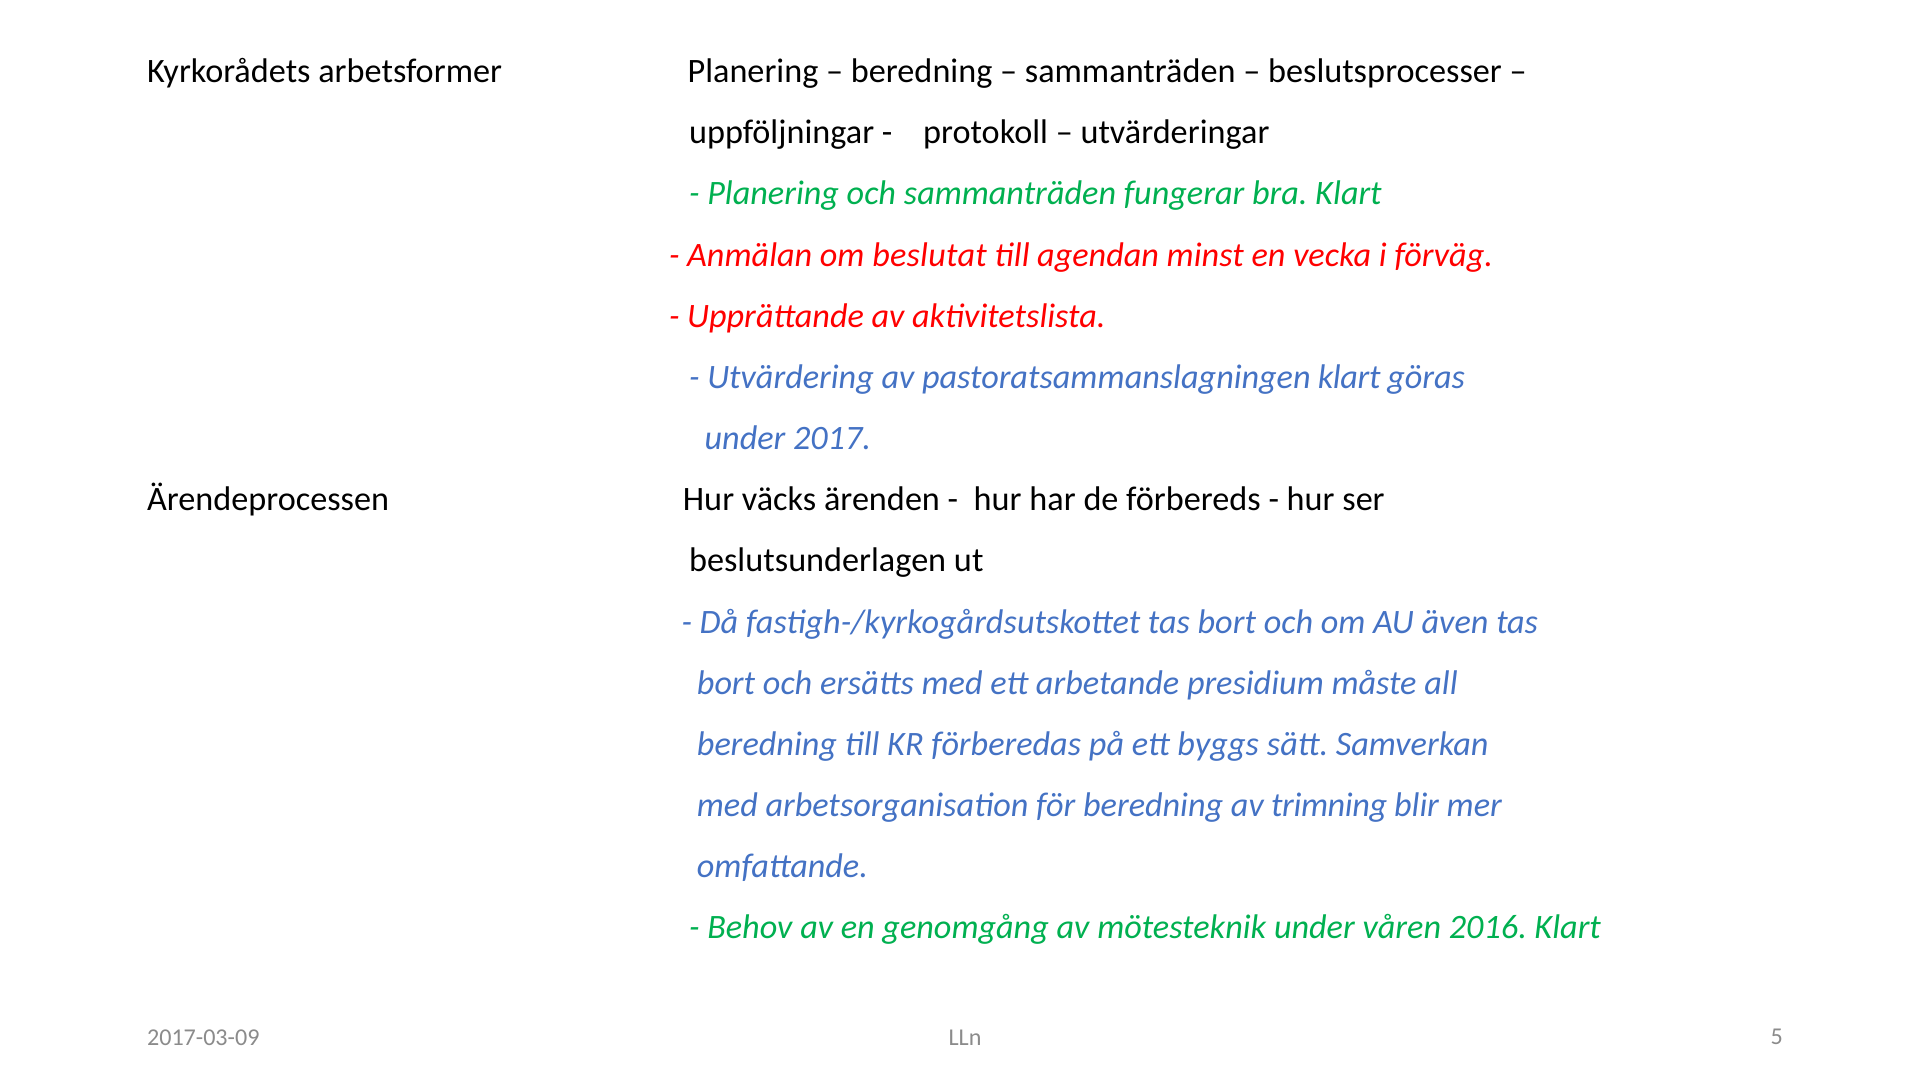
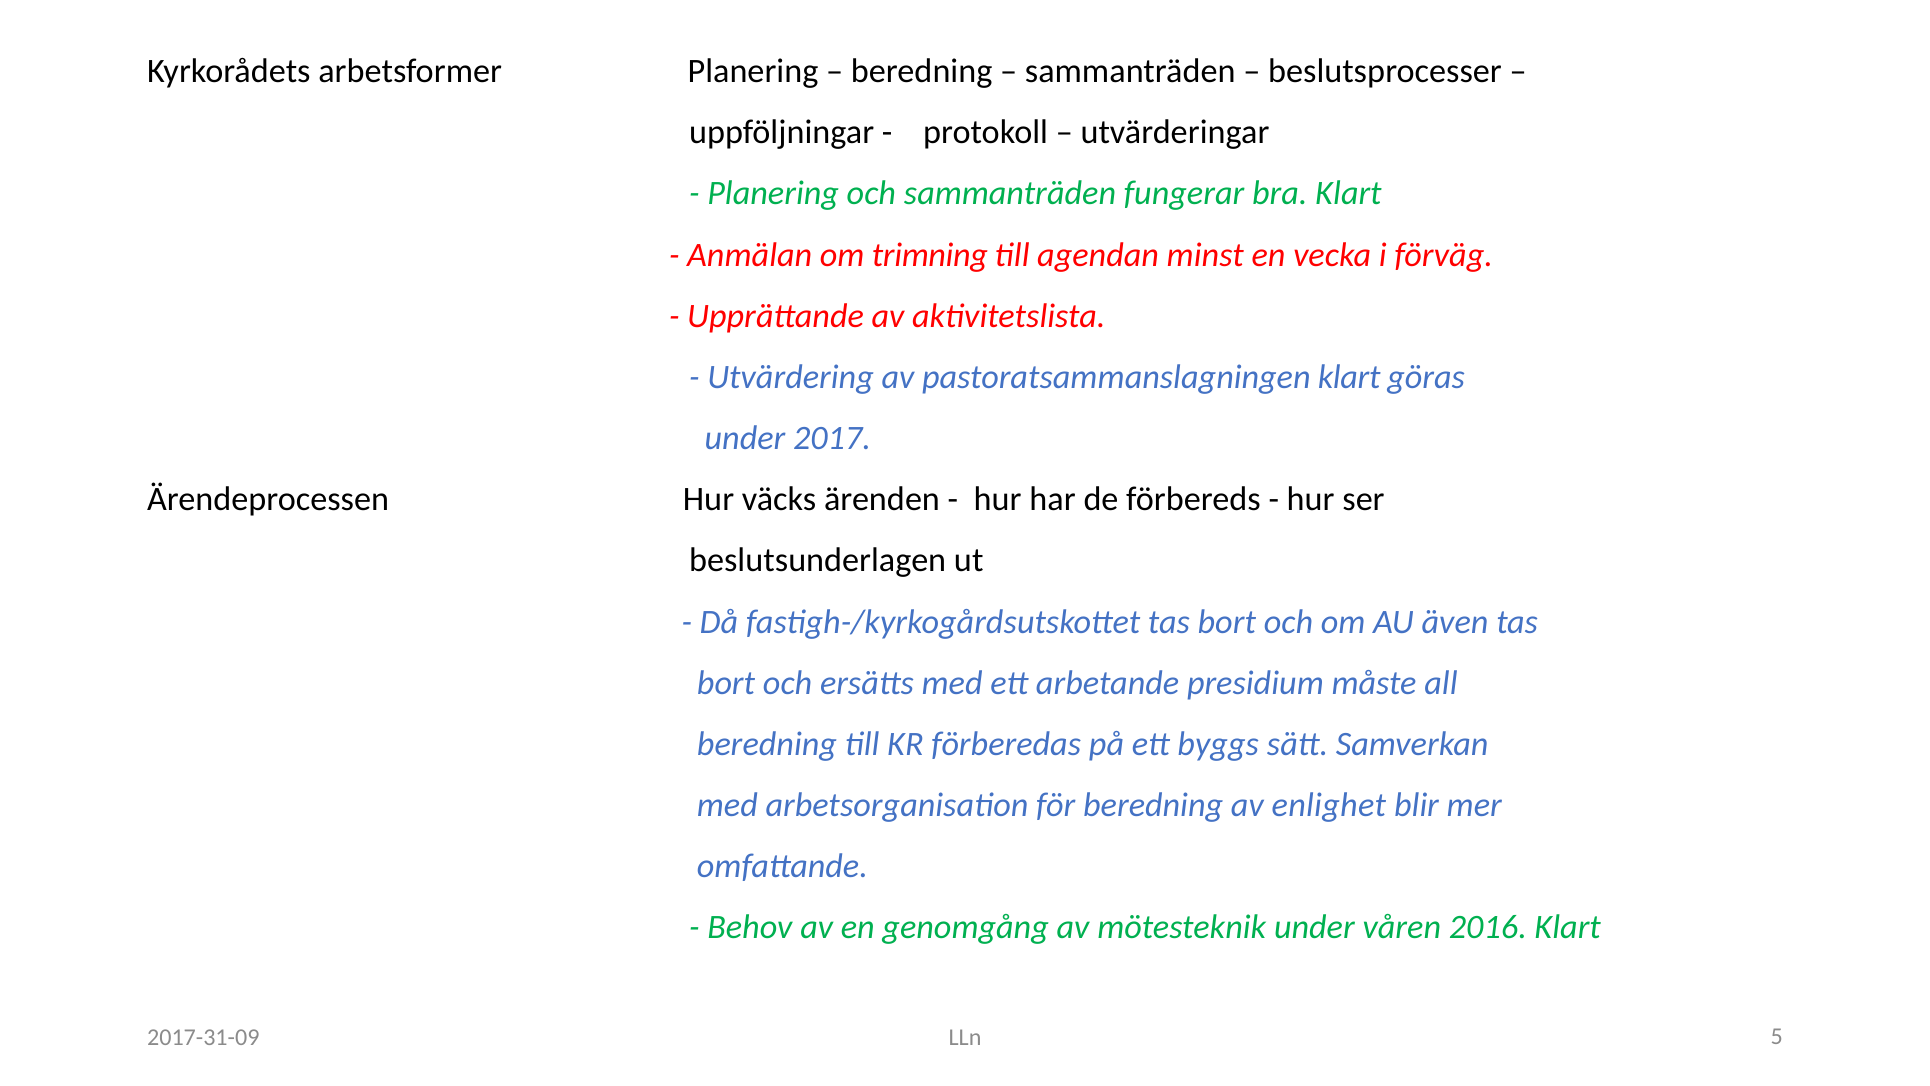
beslutat: beslutat -> trimning (930, 255)
trimning: trimning -> enlighet (1329, 805)
2017-03-09: 2017-03-09 -> 2017-31-09 (203, 1037)
